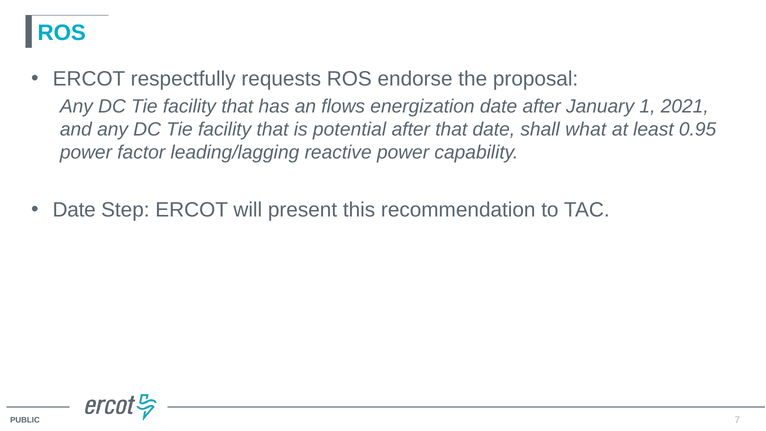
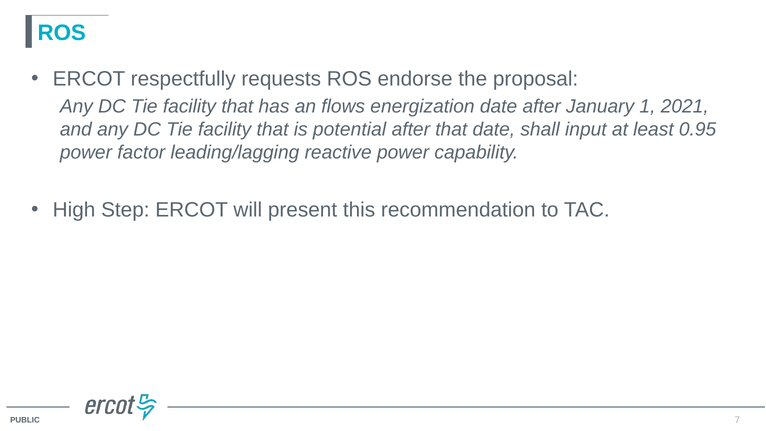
what: what -> input (586, 130)
Date: Date -> High (74, 210)
